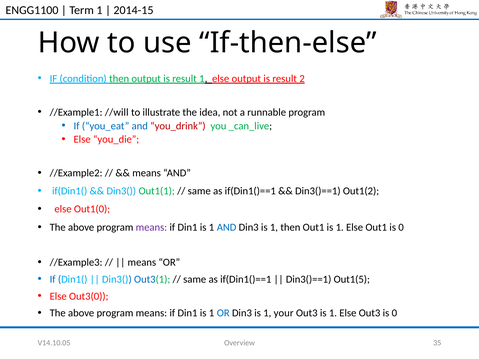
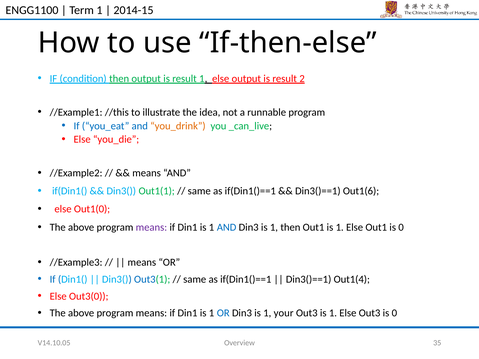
//will: //will -> //this (117, 112)
you_drink colour: red -> orange (178, 126)
Out1(2: Out1(2 -> Out1(6 (361, 191)
Out1(5: Out1(5 -> Out1(4 (352, 280)
